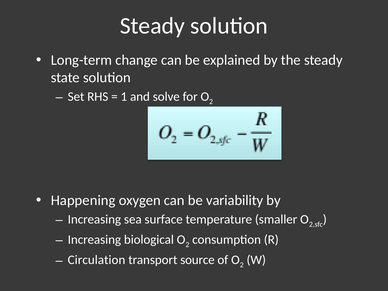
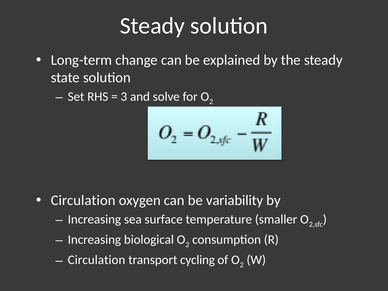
1: 1 -> 3 (124, 97)
Happening: Happening -> Circulation (83, 200)
source: source -> cycling (197, 260)
